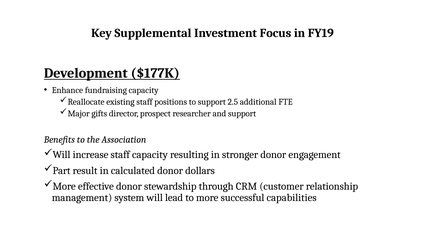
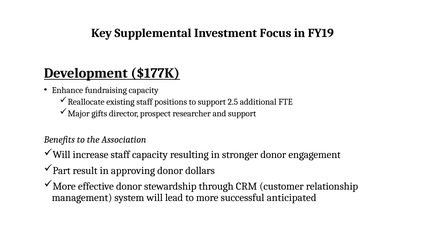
calculated: calculated -> approving (133, 171)
capabilities: capabilities -> anticipated (292, 198)
